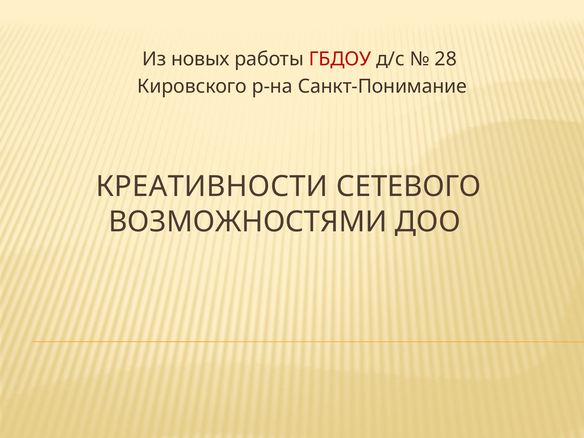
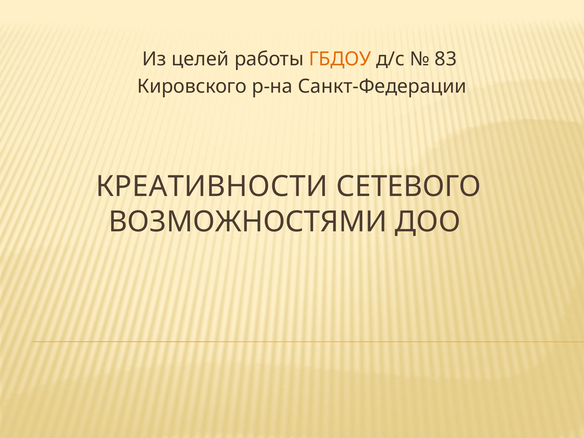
новых: новых -> целей (200, 59)
ГБДОУ colour: red -> orange (340, 59)
28: 28 -> 83 (446, 59)
Санкт-Понимание: Санкт-Понимание -> Санкт-Федерации (382, 86)
